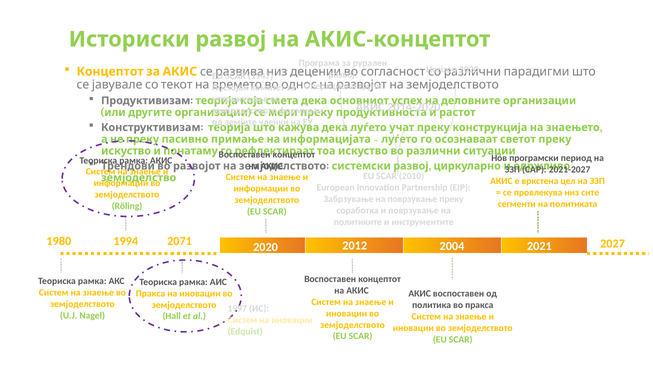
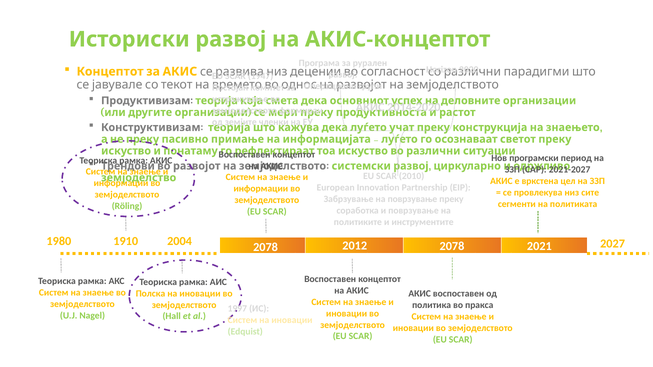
2071: 2071 -> 2004 (180, 241)
1994: 1994 -> 1910 (126, 242)
2004: 2004 -> 2078 (452, 246)
2020: 2020 -> 2078 (266, 248)
Пракса: Пракса -> Полска (150, 294)
